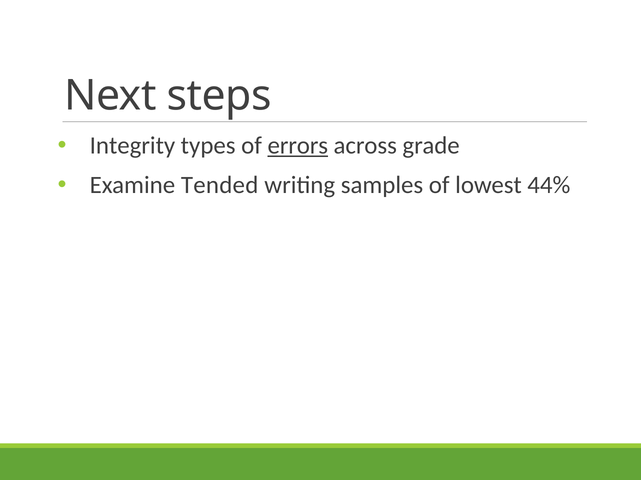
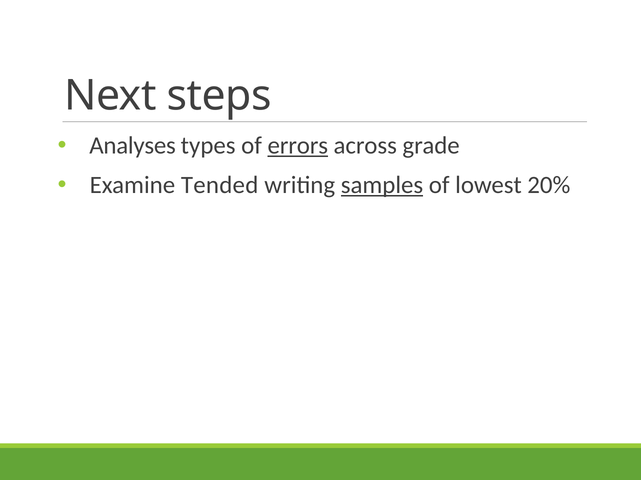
Integrity: Integrity -> Analyses (133, 146)
samples underline: none -> present (382, 185)
44%: 44% -> 20% (549, 185)
